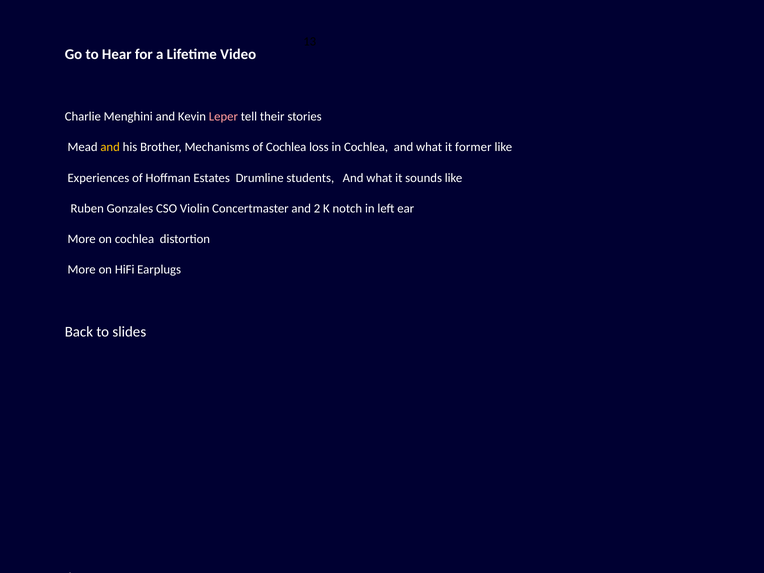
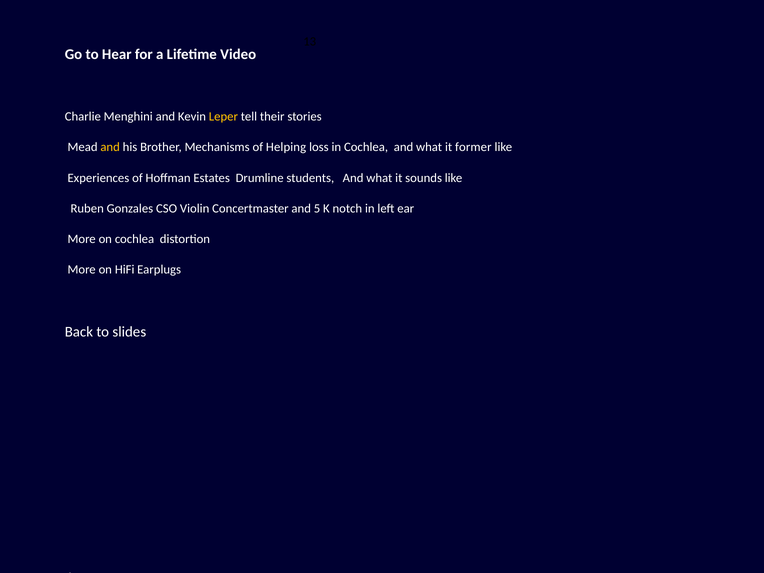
Leper colour: pink -> yellow (223, 117)
of Cochlea: Cochlea -> Helping (286, 147)
2: 2 -> 5 (317, 208)
